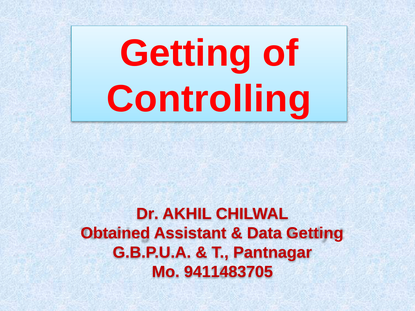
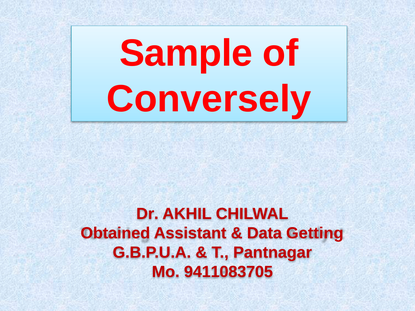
Getting: Getting -> Sample (186, 53)
Controlling: Controlling -> Conversely (209, 99)
9411483705: 9411483705 -> 9411083705 (228, 272)
